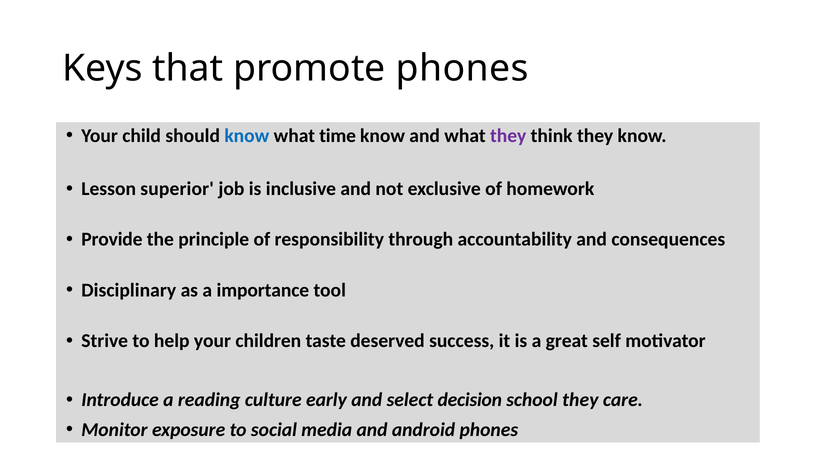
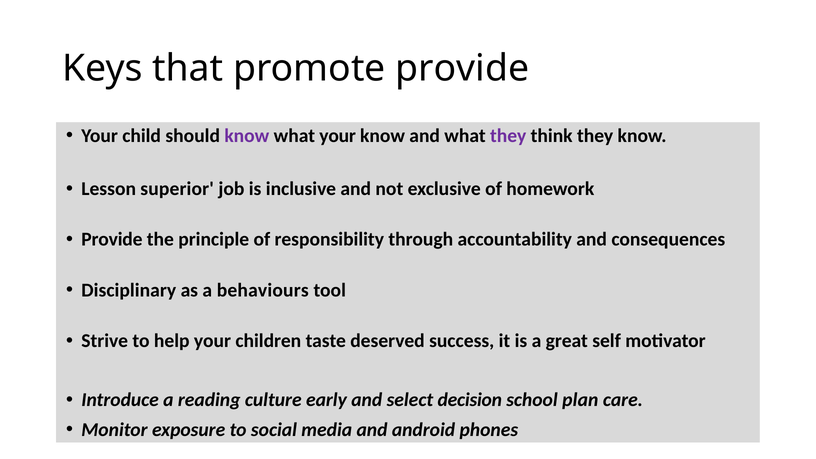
promote phones: phones -> provide (462, 69)
know colour: blue -> purple (247, 136)
what time: time -> your (338, 136)
importance: importance -> behaviours (263, 290)
school they: they -> plan (580, 400)
